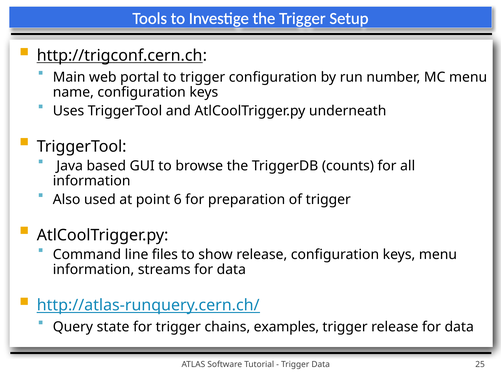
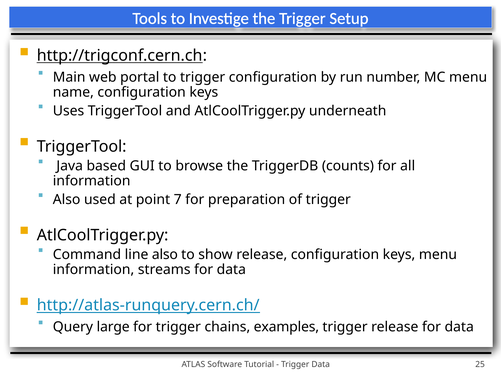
6: 6 -> 7 (178, 199)
line files: files -> also (165, 254)
state: state -> large (113, 327)
